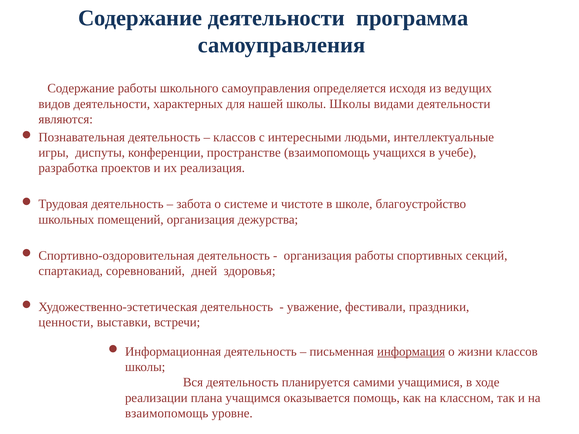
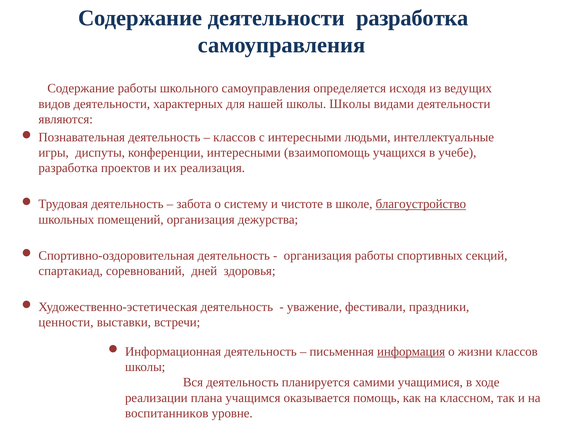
деятельности программа: программа -> разработка (412, 18)
конференции пространстве: пространстве -> интересными (244, 153)
системе: системе -> систему (246, 204)
благоустройство underline: none -> present (421, 204)
взаимопомощь: взаимопомощь -> воспитанников (167, 413)
